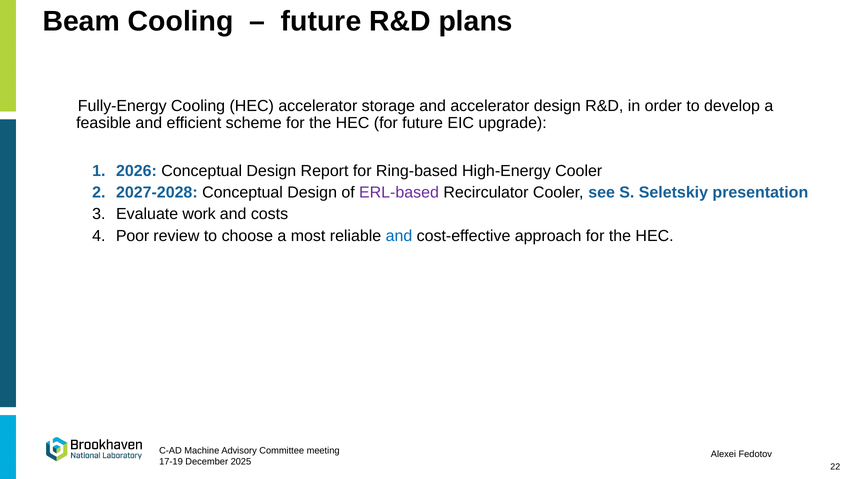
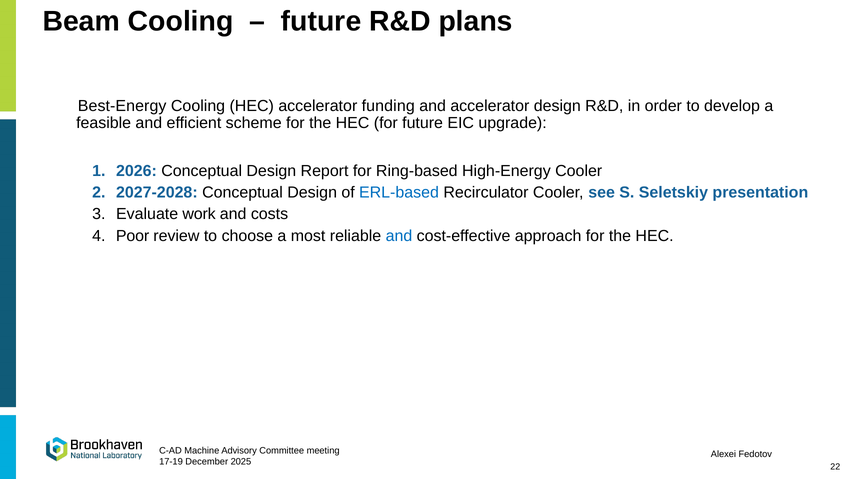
Fully-Energy: Fully-Energy -> Best-Energy (122, 106)
storage: storage -> funding (388, 106)
ERL-based colour: purple -> blue (399, 193)
